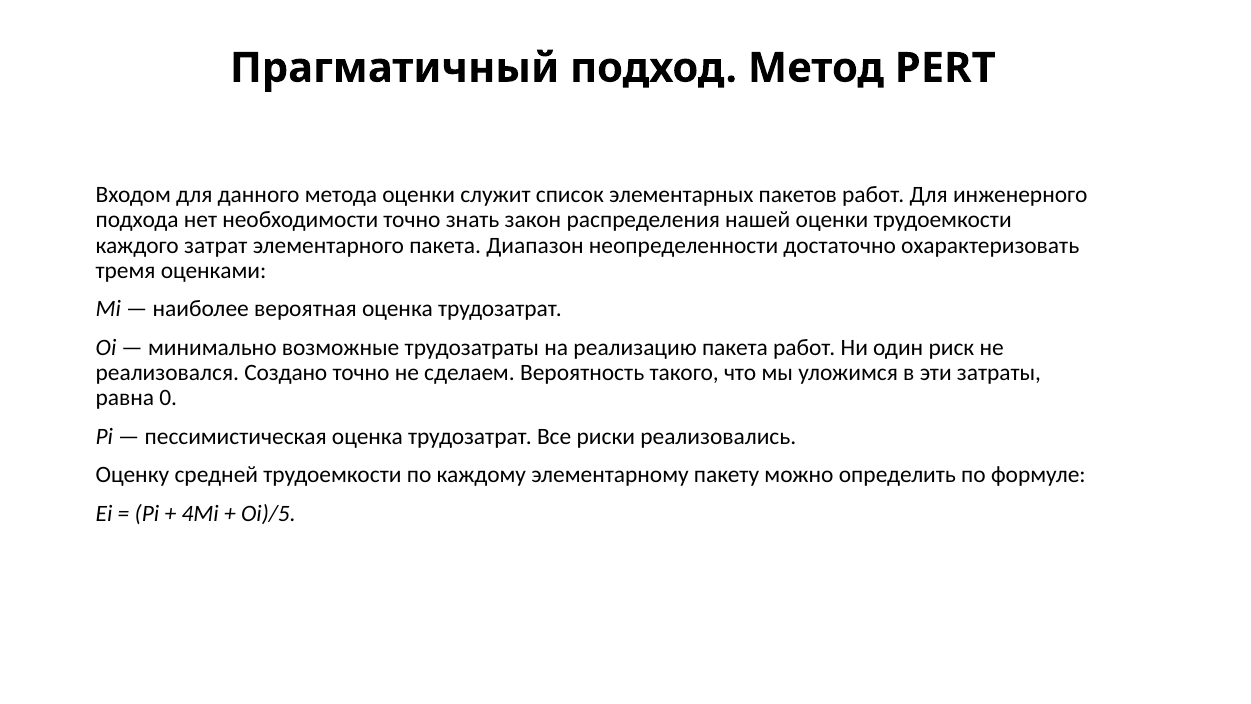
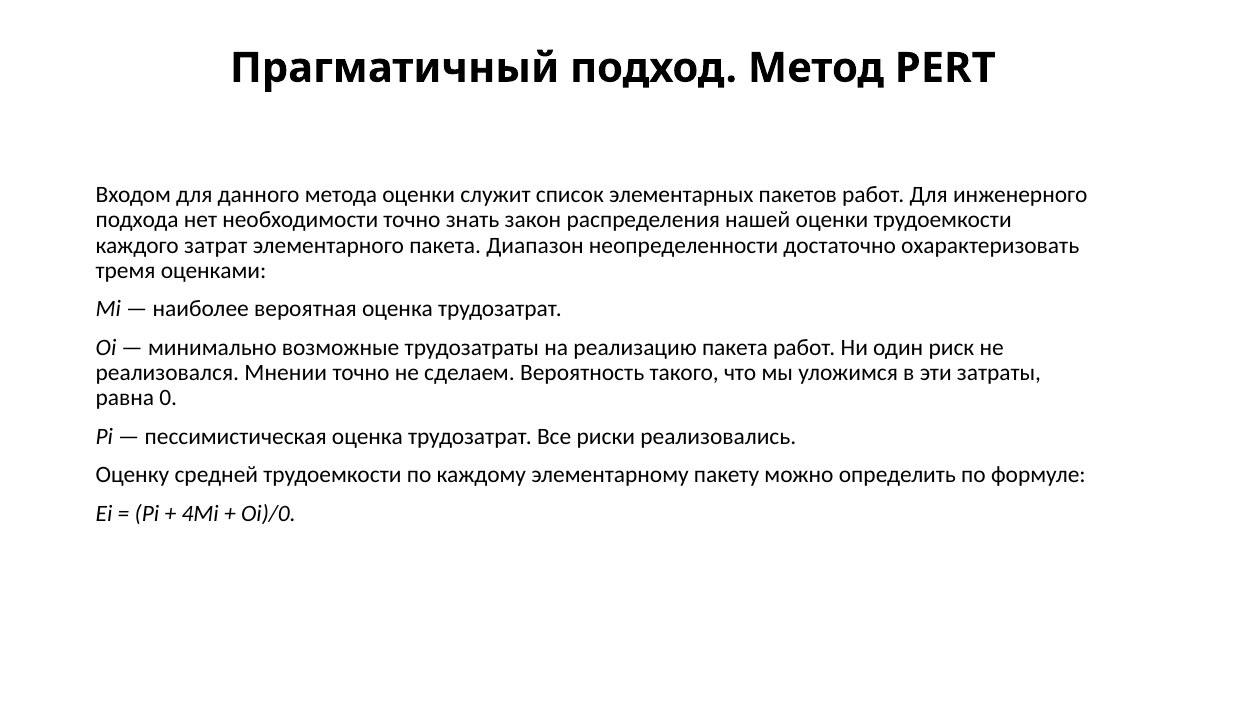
Создано: Создано -> Мнении (286, 373)
Oi)/5: Oi)/5 -> Oi)/0 (268, 513)
